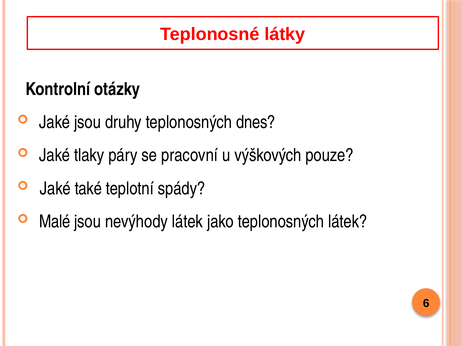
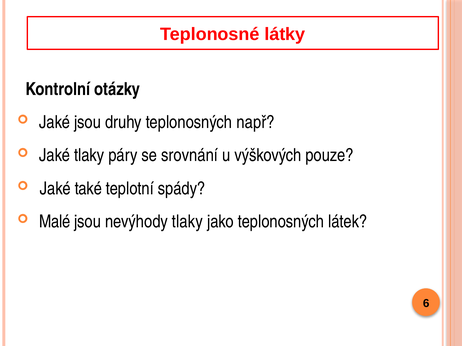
dnes: dnes -> např (256, 122)
pracovní: pracovní -> srovnání (190, 156)
nevýhody látek: látek -> tlaky (187, 222)
